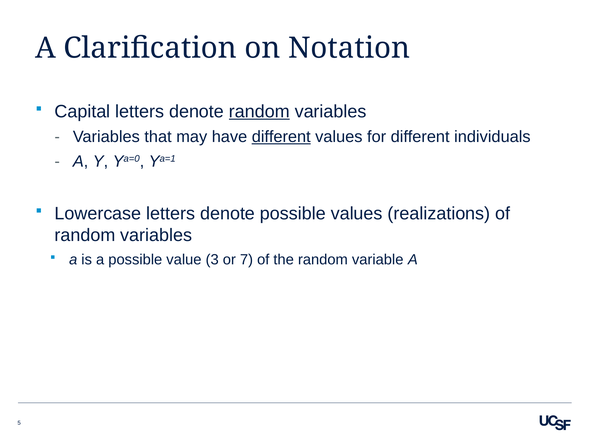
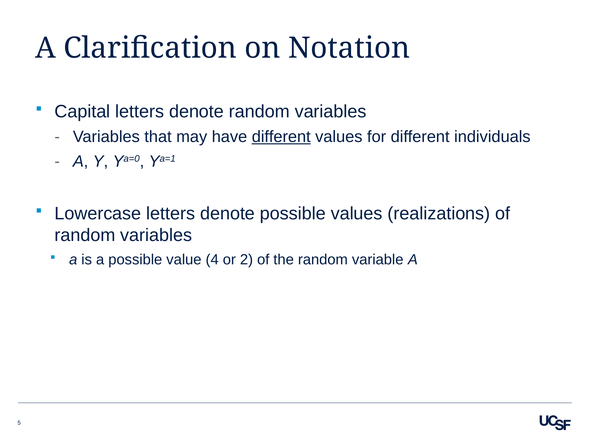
random underline: present -> none (259, 111)
3: 3 -> 4 (212, 259)
7: 7 -> 2 (246, 259)
